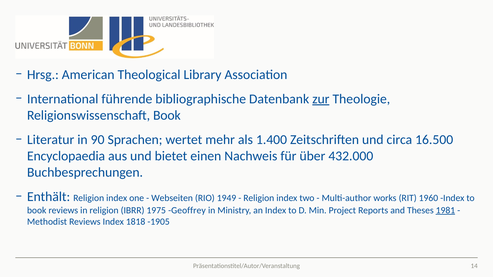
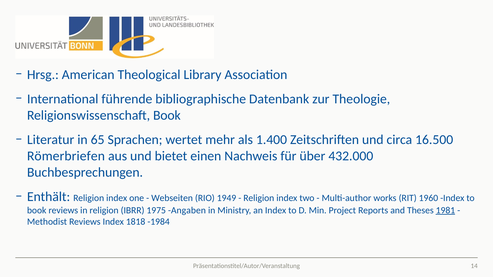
zur underline: present -> none (321, 99)
90: 90 -> 65 (98, 140)
Encyclopaedia: Encyclopaedia -> Römerbriefen (66, 156)
Geoffrey: Geoffrey -> Angaben (187, 211)
-1905: -1905 -> -1984 (159, 222)
